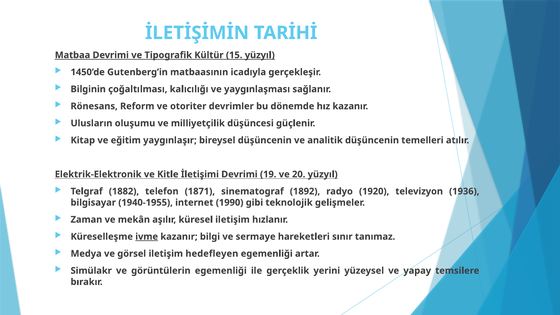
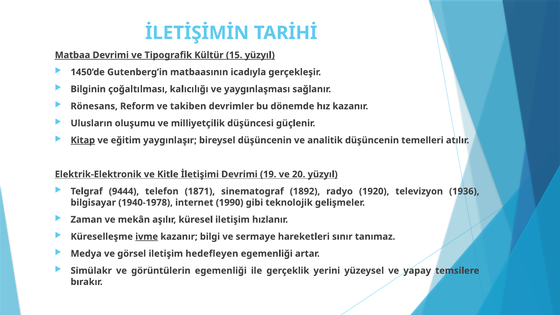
otoriter: otoriter -> takiben (188, 106)
Kitap underline: none -> present (83, 140)
1882: 1882 -> 9444 (124, 191)
1940-1955: 1940-1955 -> 1940-1978 (146, 203)
